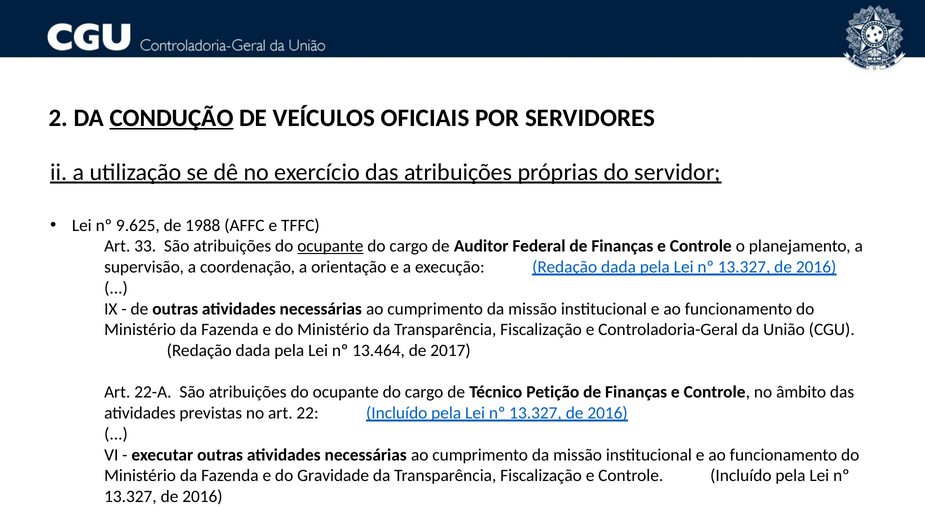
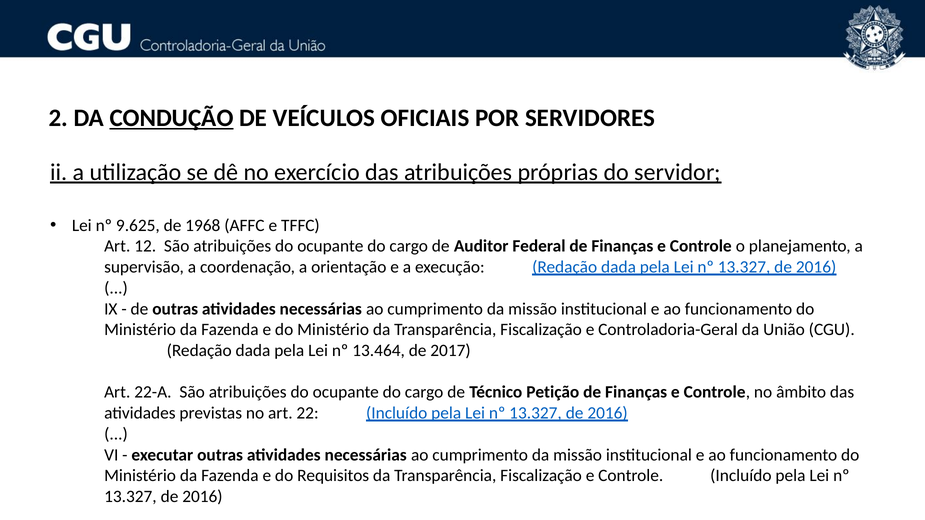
1988: 1988 -> 1968 (203, 225)
33: 33 -> 12 (145, 246)
ocupante underline: present -> none (330, 246)
Gravidade: Gravidade -> Requisitos (333, 476)
